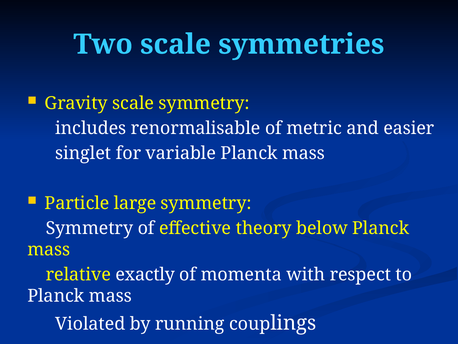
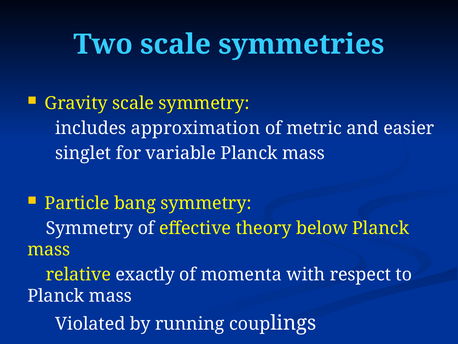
renormalisable: renormalisable -> approximation (196, 128)
large: large -> bang (135, 203)
